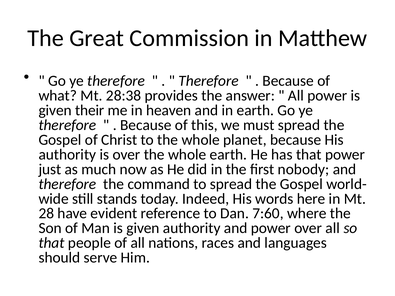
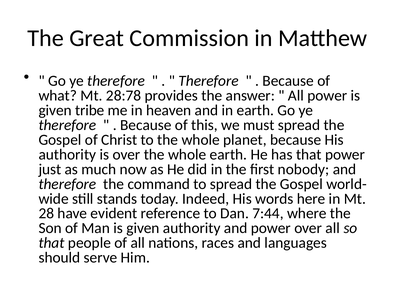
28:38: 28:38 -> 28:78 (124, 96)
their: their -> tribe (90, 110)
7:60: 7:60 -> 7:44 (268, 214)
